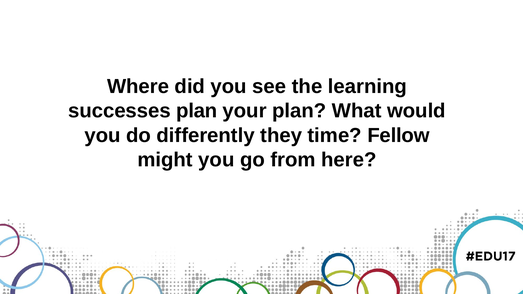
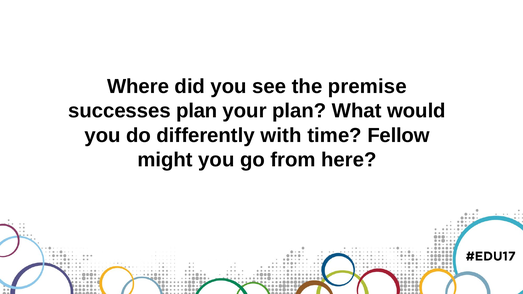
learning: learning -> premise (367, 87)
they: they -> with (281, 135)
